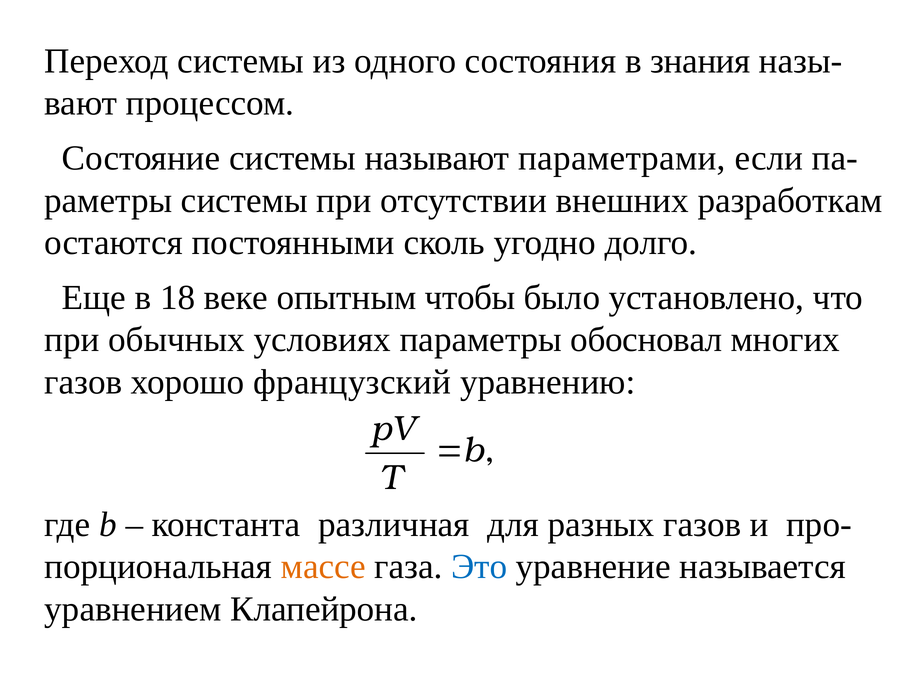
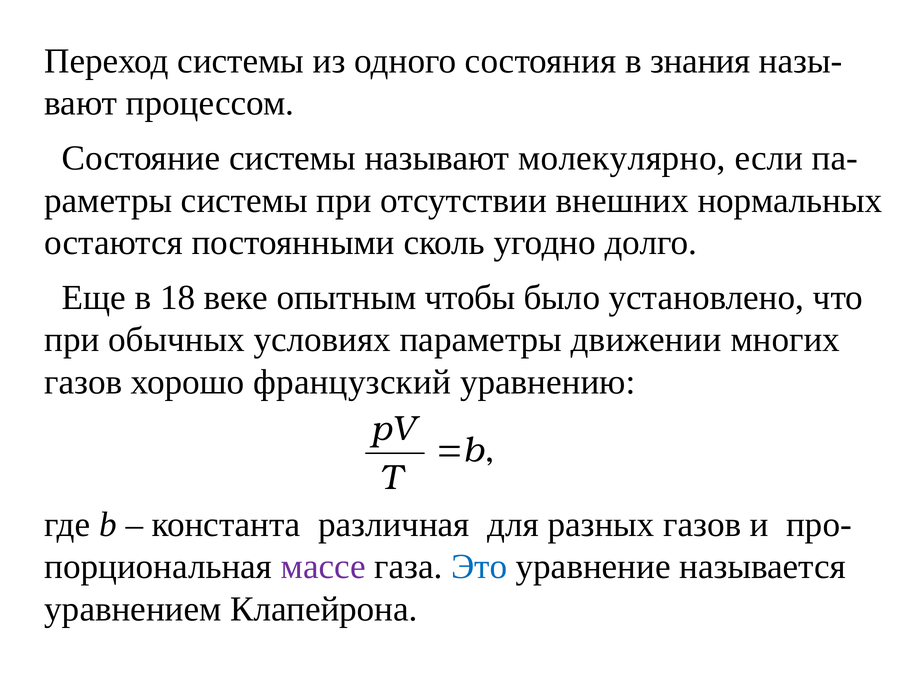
параметрами: параметрами -> молекулярно (622, 158)
разработкам: разработкам -> нормальных (790, 200)
обосновал: обосновал -> движении (646, 340)
массе colour: orange -> purple (323, 566)
